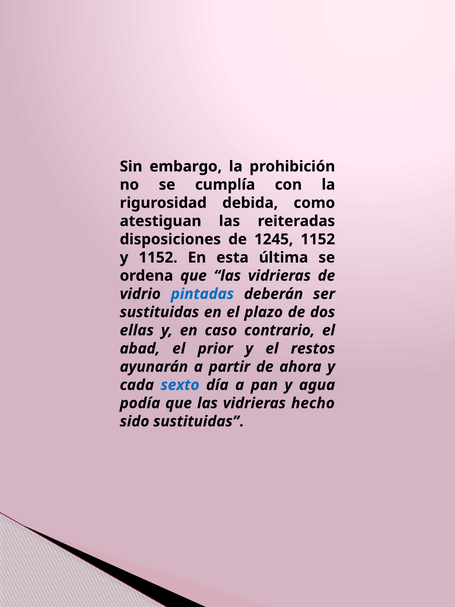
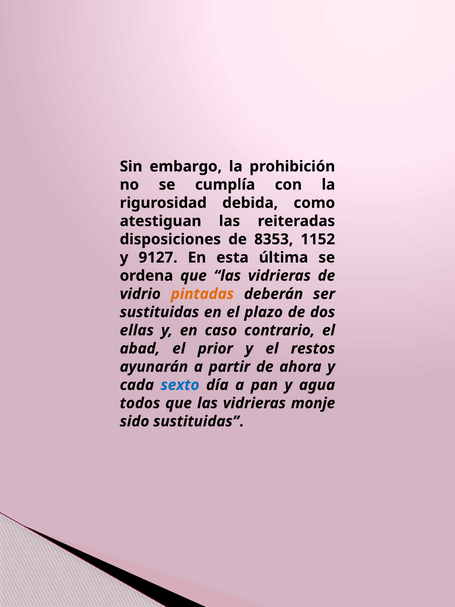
1245: 1245 -> 8353 (274, 239)
y 1152: 1152 -> 9127 (158, 257)
pintadas colour: blue -> orange (202, 294)
podía: podía -> todos (140, 403)
hecho: hecho -> monje (313, 403)
